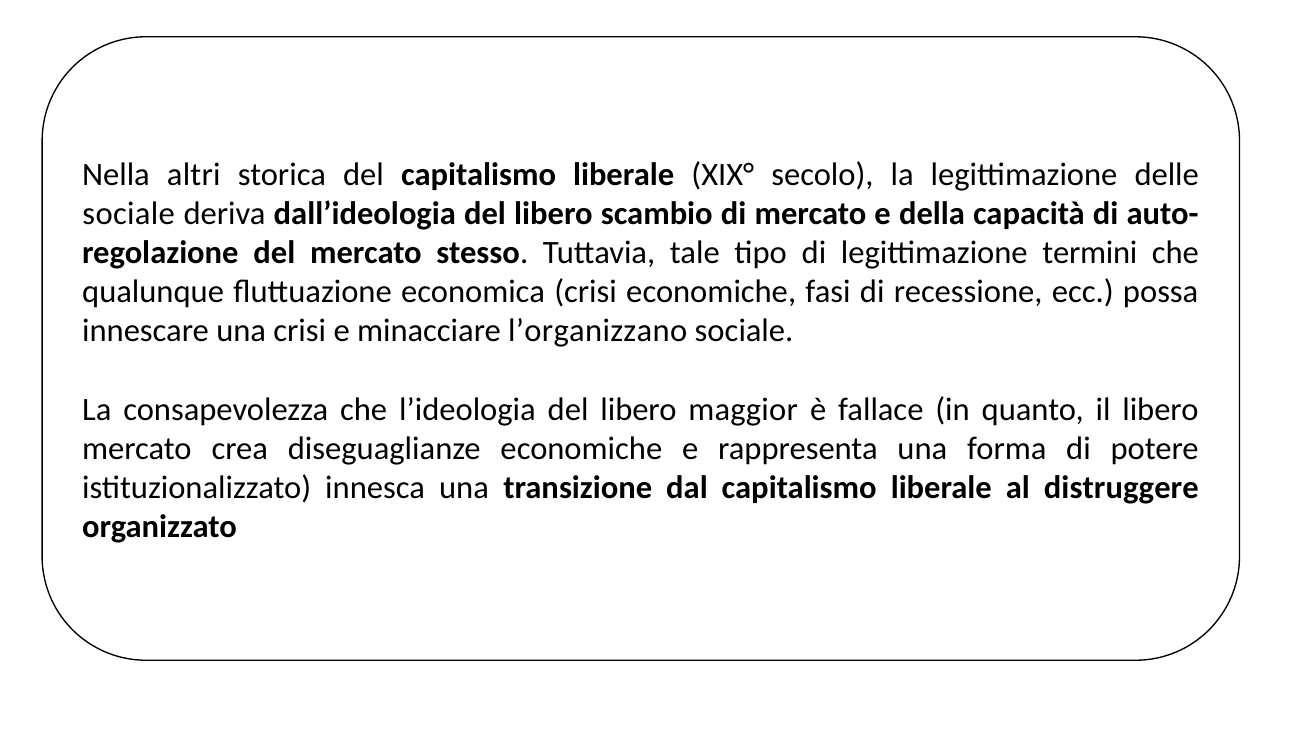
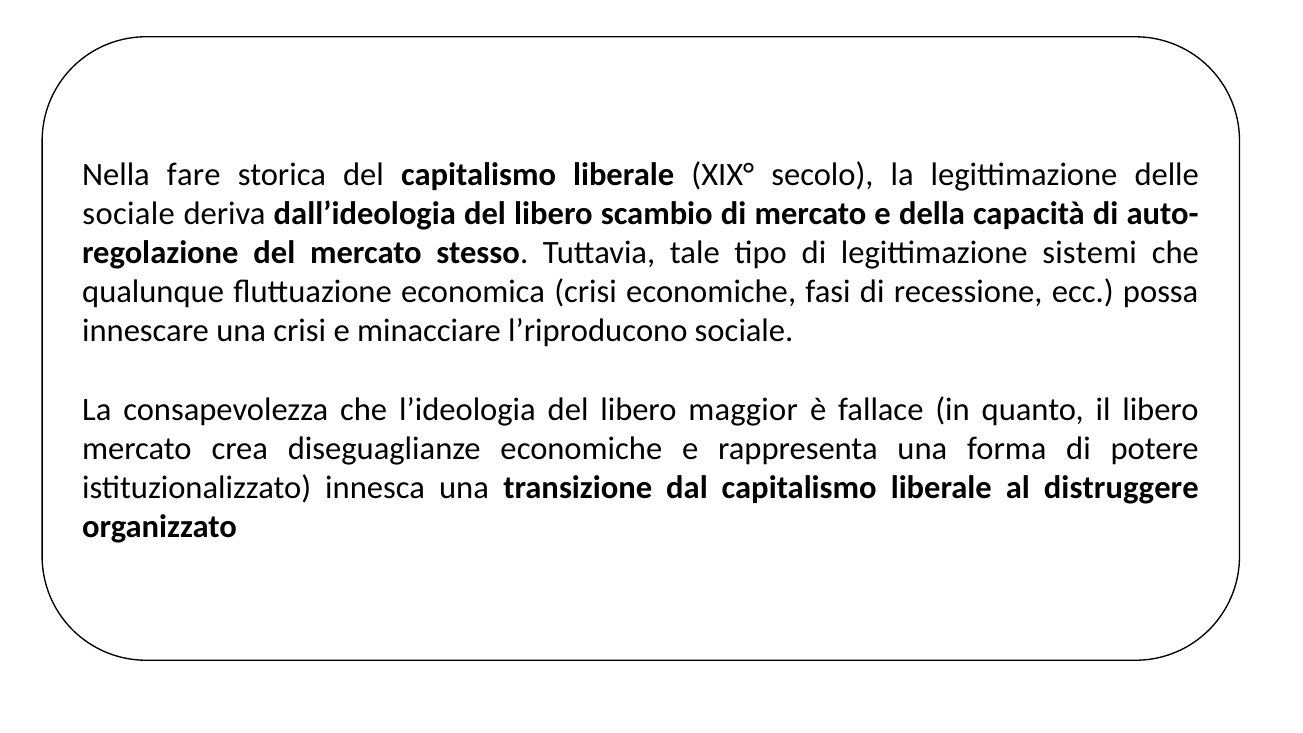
altri: altri -> fare (194, 175)
termini: termini -> sistemi (1090, 253)
l’organizzano: l’organizzano -> l’riproducono (598, 331)
